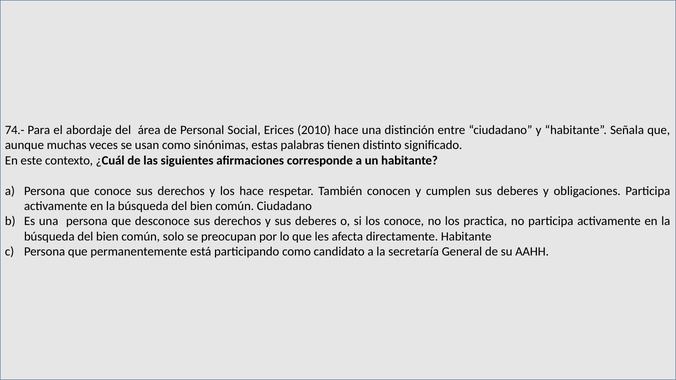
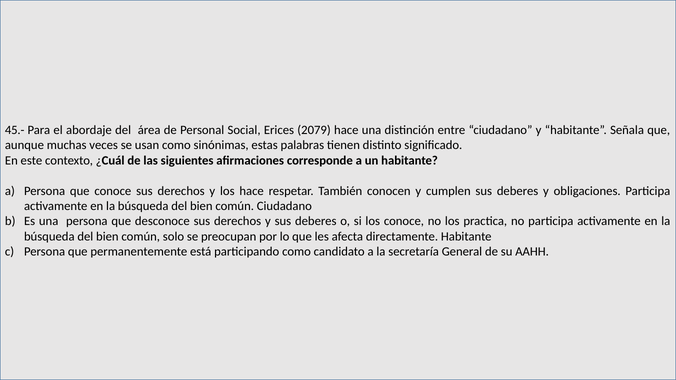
74.-: 74.- -> 45.- (15, 130)
2010: 2010 -> 2079 (314, 130)
